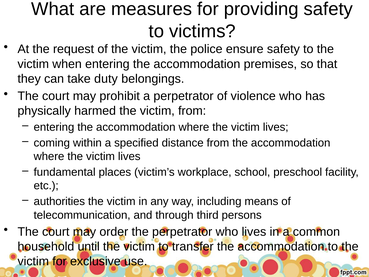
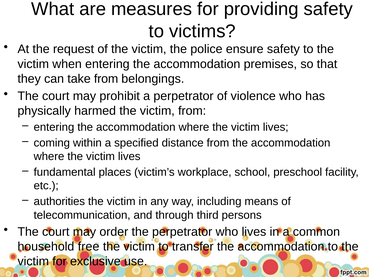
take duty: duty -> from (106, 79)
until: until -> free (89, 246)
